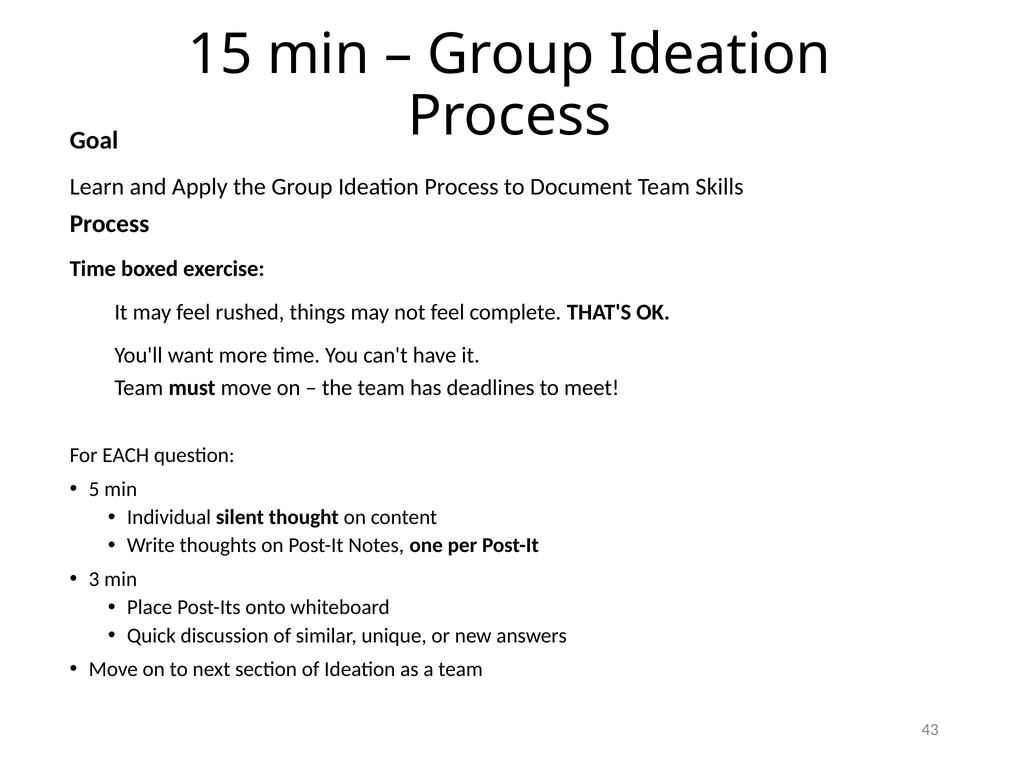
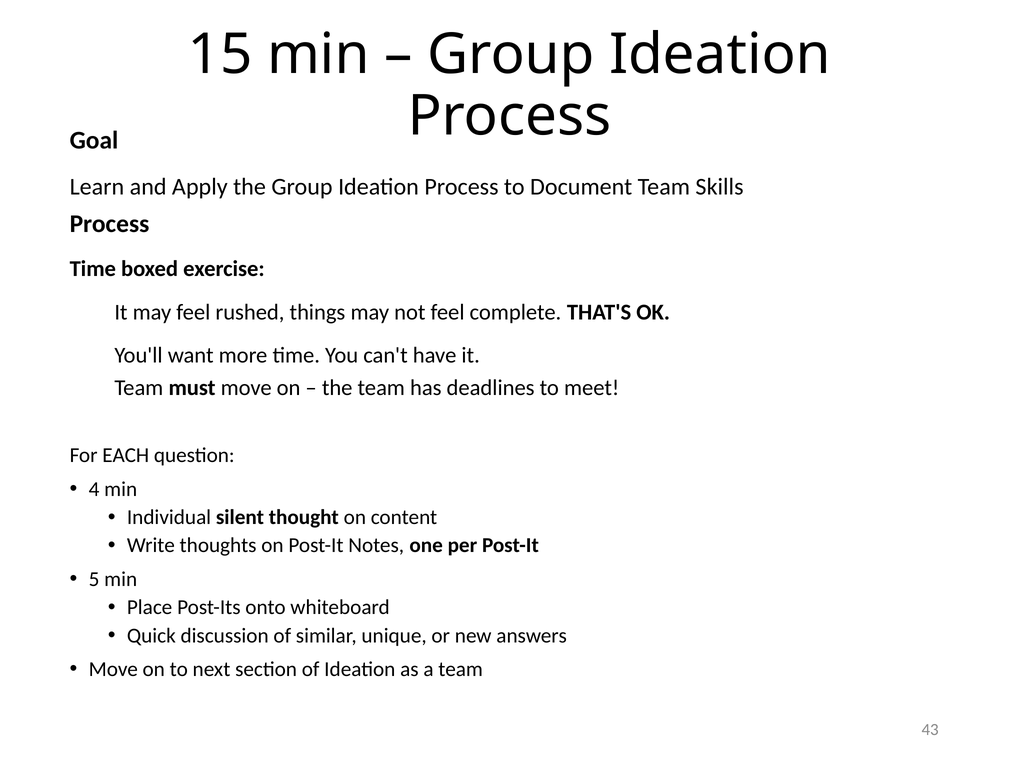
5: 5 -> 4 (94, 489)
3: 3 -> 5 (94, 579)
